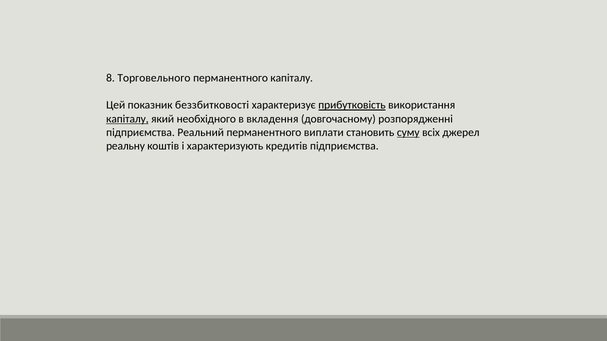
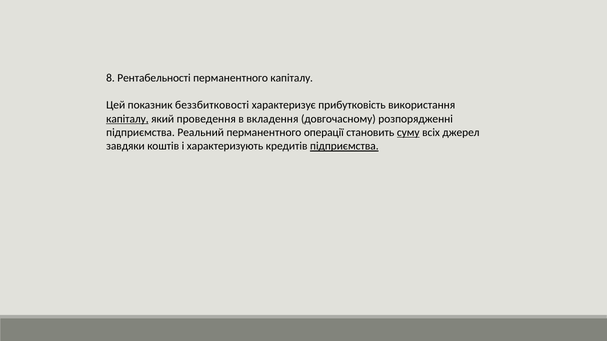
Торговельного: Торговельного -> Рентабельності (154, 78)
прибутковість underline: present -> none (352, 105)
необхідного: необхідного -> проведення (206, 119)
виплати: виплати -> операції (324, 133)
реальну: реальну -> завдяки (125, 146)
підприємства underline: none -> present (344, 146)
